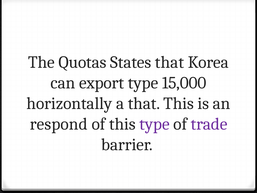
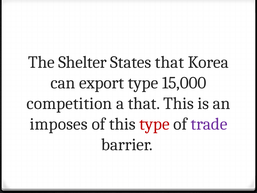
Quotas: Quotas -> Shelter (83, 62)
horizontally: horizontally -> competition (69, 103)
respond: respond -> imposes (59, 124)
type colour: purple -> red (154, 124)
